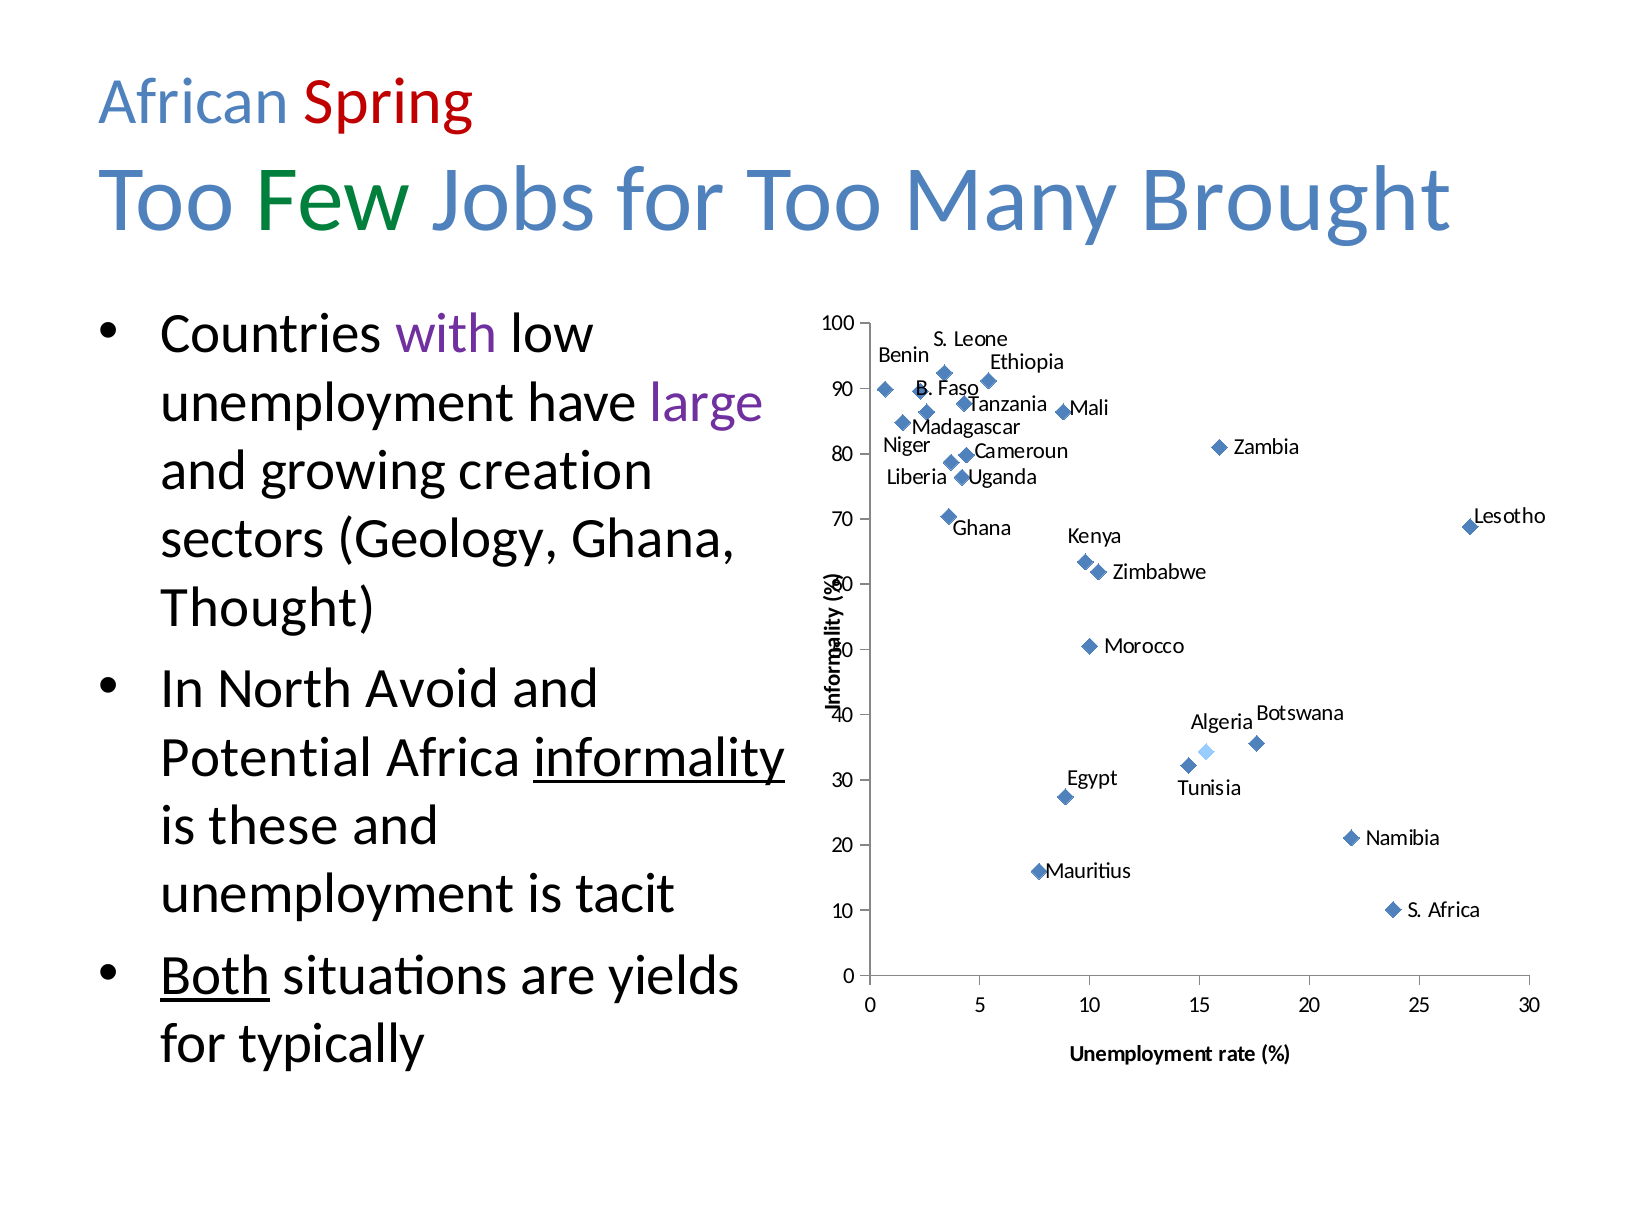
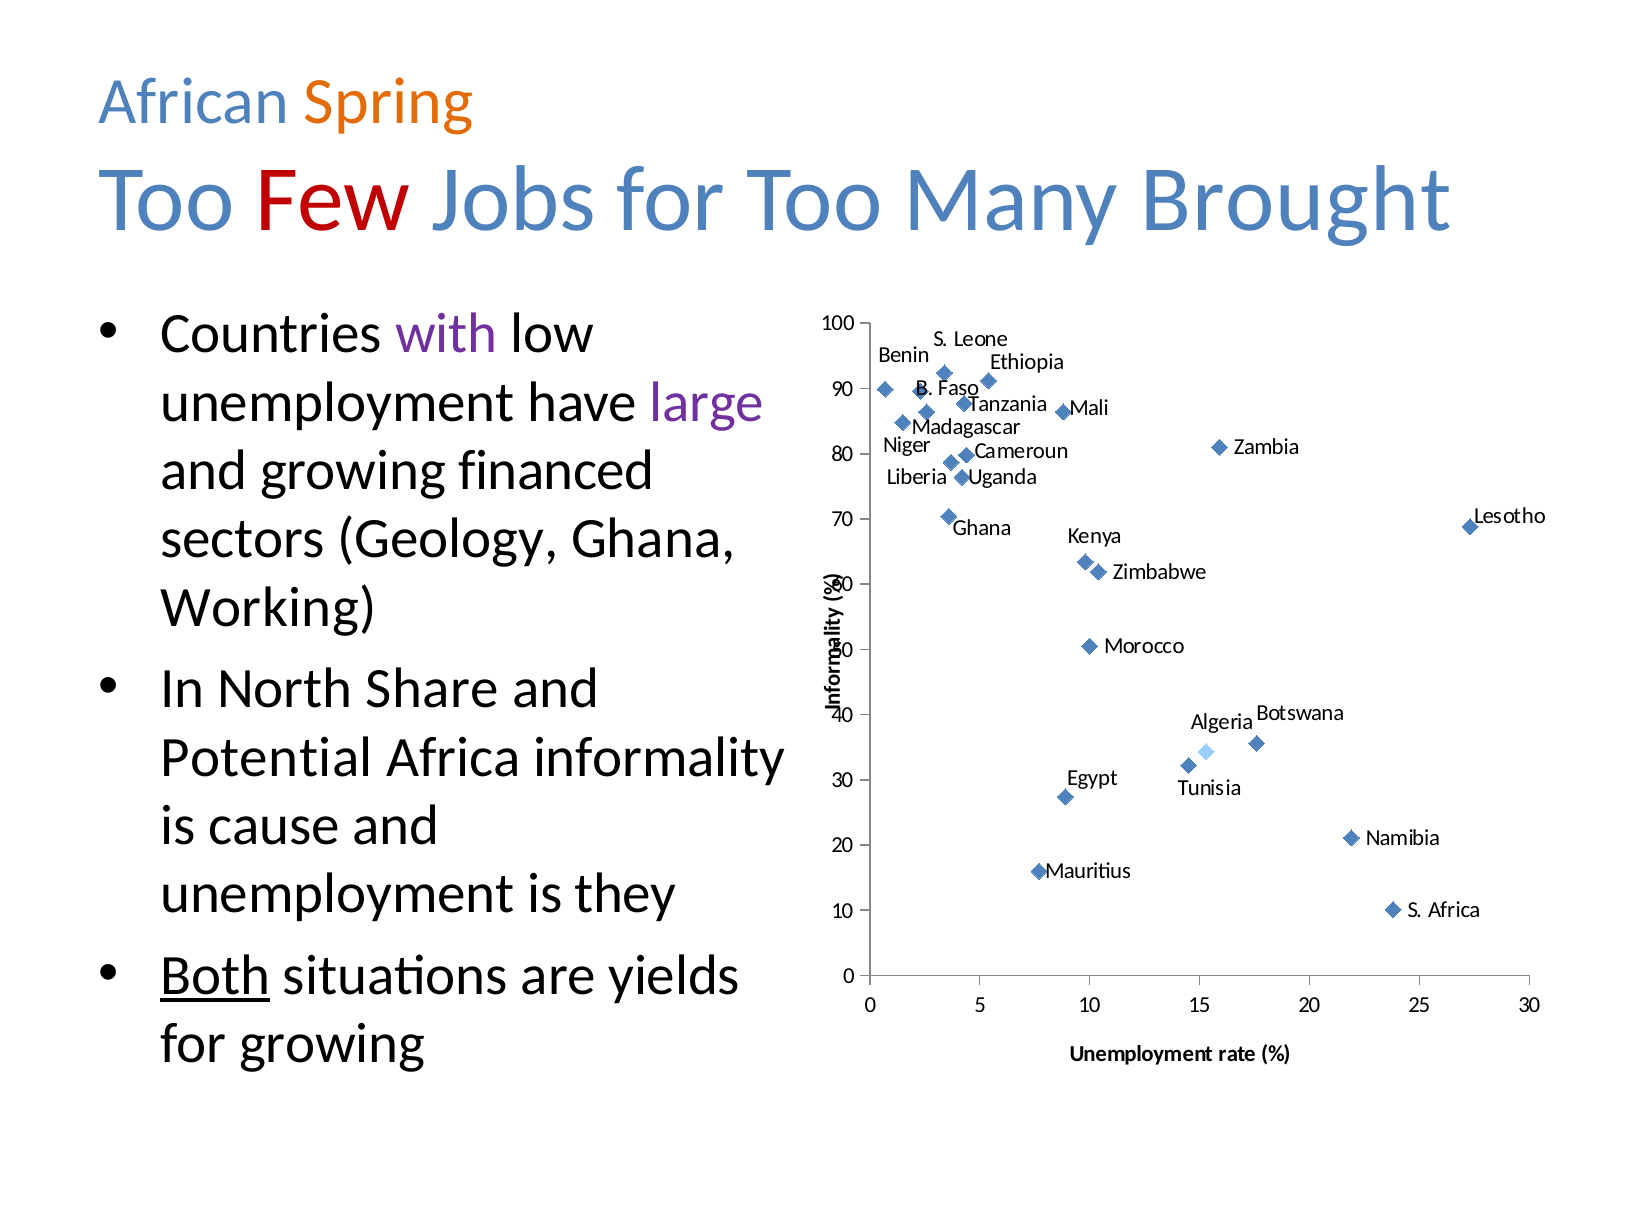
Spring colour: red -> orange (389, 102)
Few colour: green -> red (333, 200)
creation: creation -> financed (556, 471)
Thought: Thought -> Working (268, 608)
Avoid: Avoid -> Share (433, 689)
informality underline: present -> none (659, 757)
these: these -> cause (274, 826)
tacit: tacit -> they (626, 894)
for typically: typically -> growing (332, 1044)
